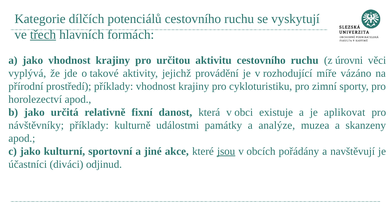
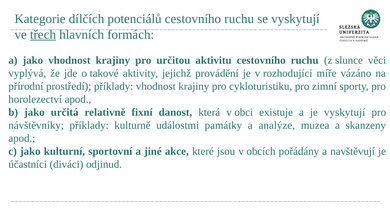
úrovni: úrovni -> slunce (349, 60)
je aplikovat: aplikovat -> vyskytují (345, 113)
jsou underline: present -> none (226, 152)
